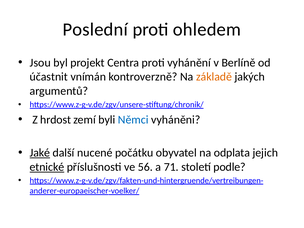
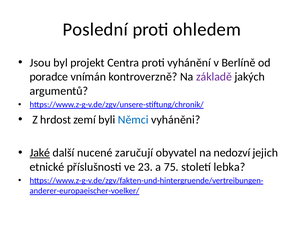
účastnit: účastnit -> poradce (49, 77)
základě colour: orange -> purple (214, 77)
počátku: počátku -> zaručují (134, 153)
odplata: odplata -> nedozví (232, 153)
etnické underline: present -> none (47, 167)
56: 56 -> 23 (145, 167)
71: 71 -> 75 (171, 167)
podle: podle -> lebka (229, 167)
